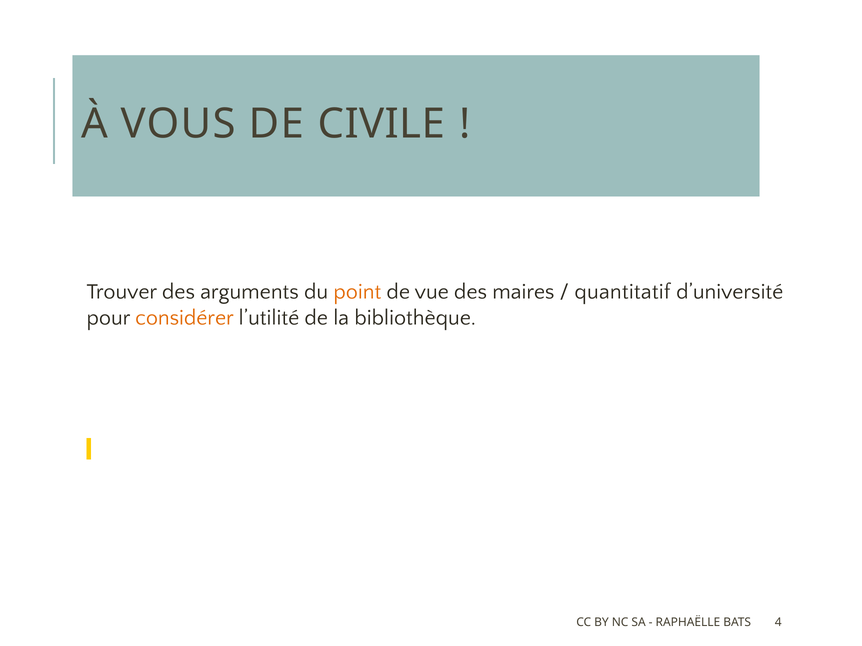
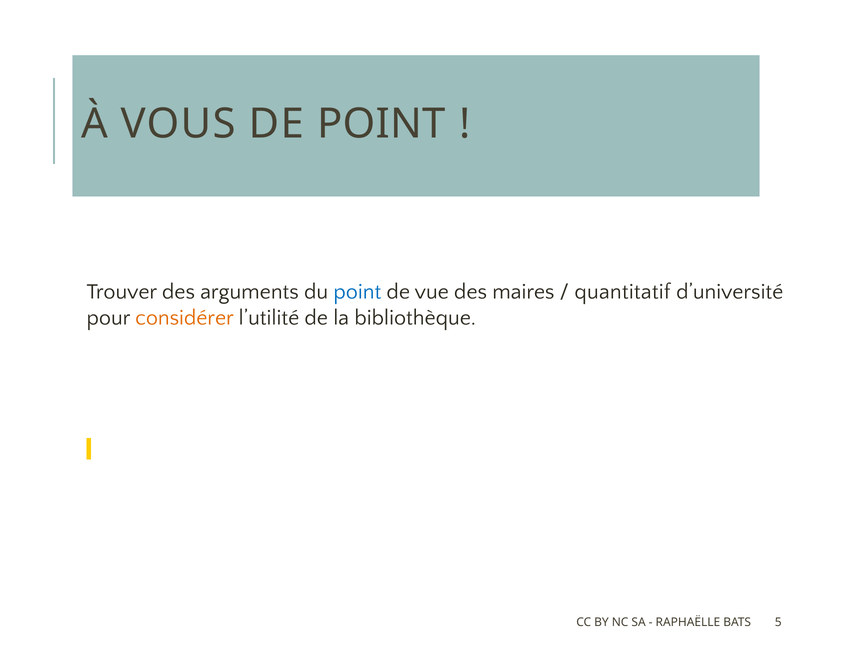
DE CIVILE: CIVILE -> POINT (381, 124)
point colour: orange -> blue (357, 292)
4: 4 -> 5 (778, 623)
